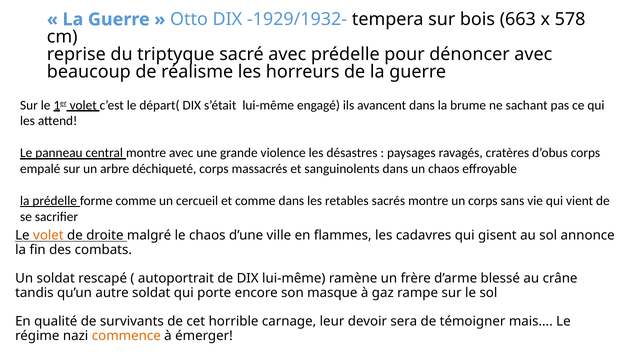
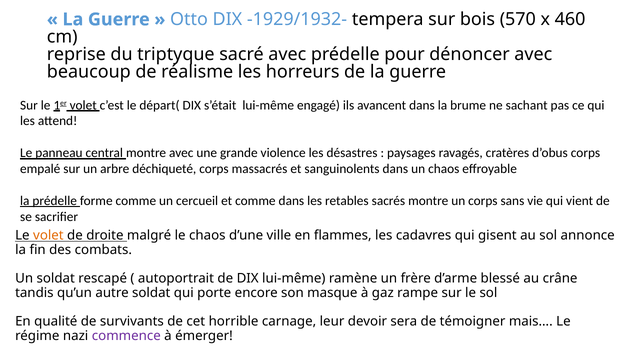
663: 663 -> 570 (518, 19)
578: 578 -> 460 (570, 19)
commence colour: orange -> purple (126, 336)
